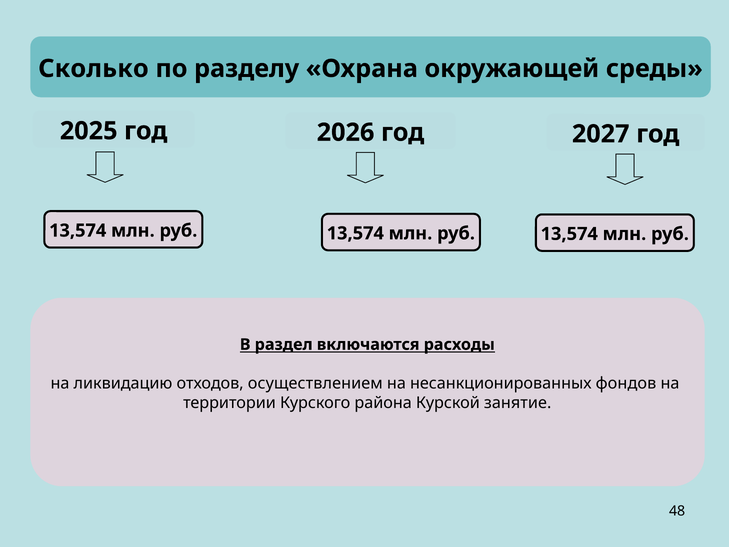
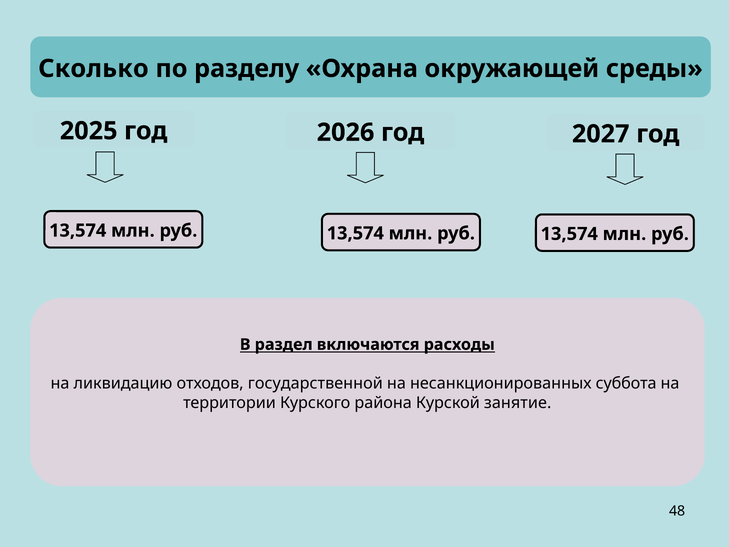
осуществлением: осуществлением -> государственной (315, 383)
фондов: фондов -> суббота (626, 383)
